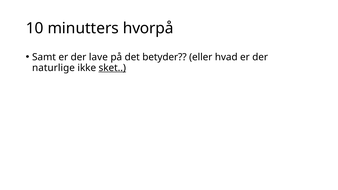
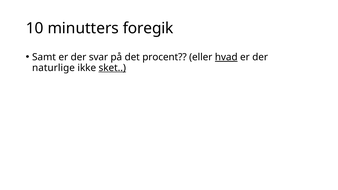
hvorpå: hvorpå -> foregik (148, 28)
lave: lave -> svar (98, 57)
betyder: betyder -> procent (165, 57)
hvad underline: none -> present (226, 57)
